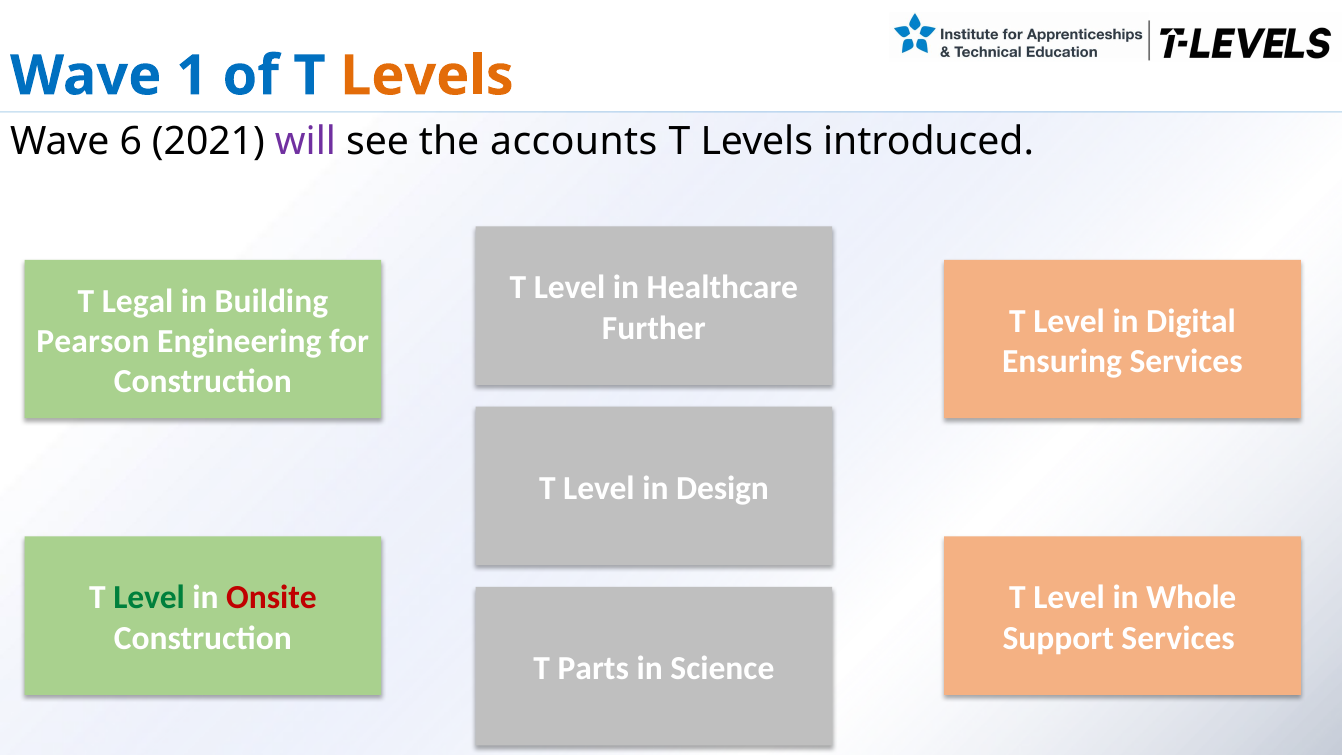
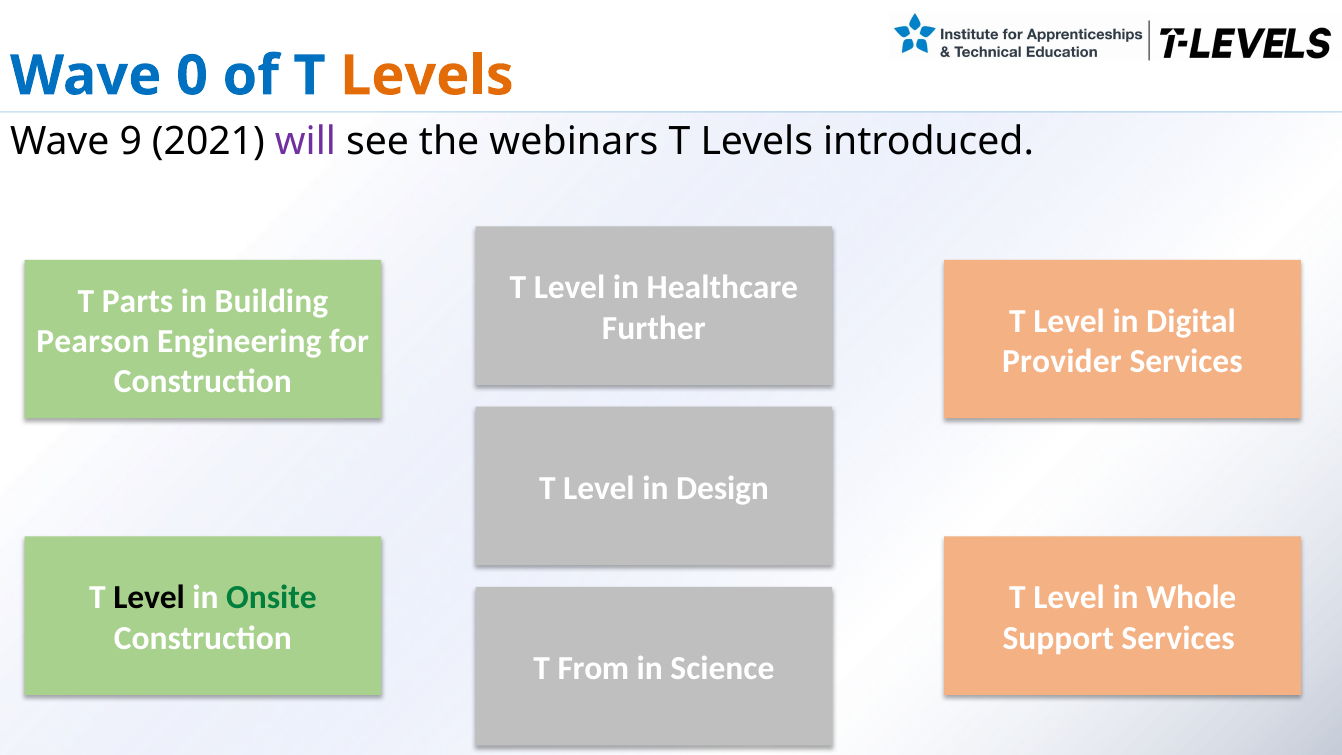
1: 1 -> 0 (192, 76)
6: 6 -> 9 (131, 142)
accounts: accounts -> webinars (574, 142)
Legal: Legal -> Parts (138, 301)
Ensuring: Ensuring -> Provider (1062, 361)
Level colour: green -> black (149, 598)
Onsite colour: red -> green (271, 598)
Parts: Parts -> From (593, 668)
